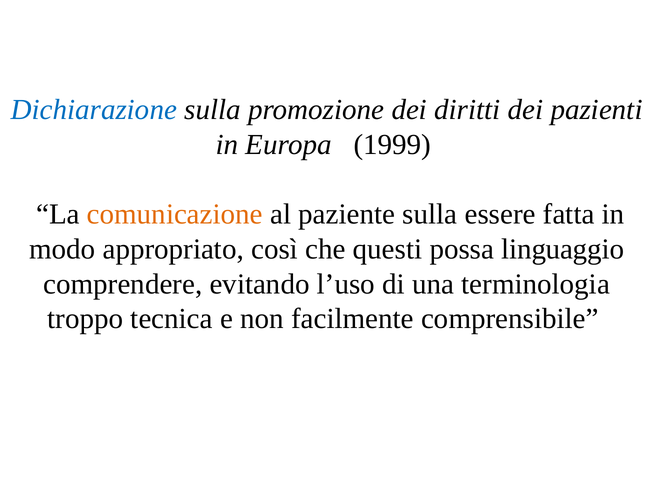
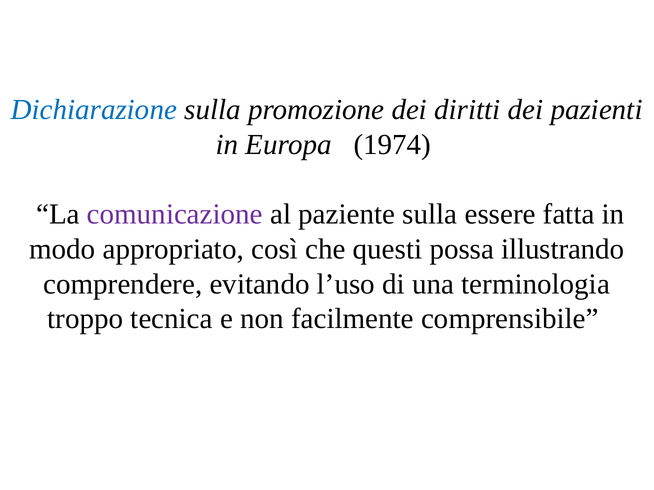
1999: 1999 -> 1974 (392, 145)
comunicazione colour: orange -> purple (175, 215)
linguaggio: linguaggio -> illustrando (563, 249)
